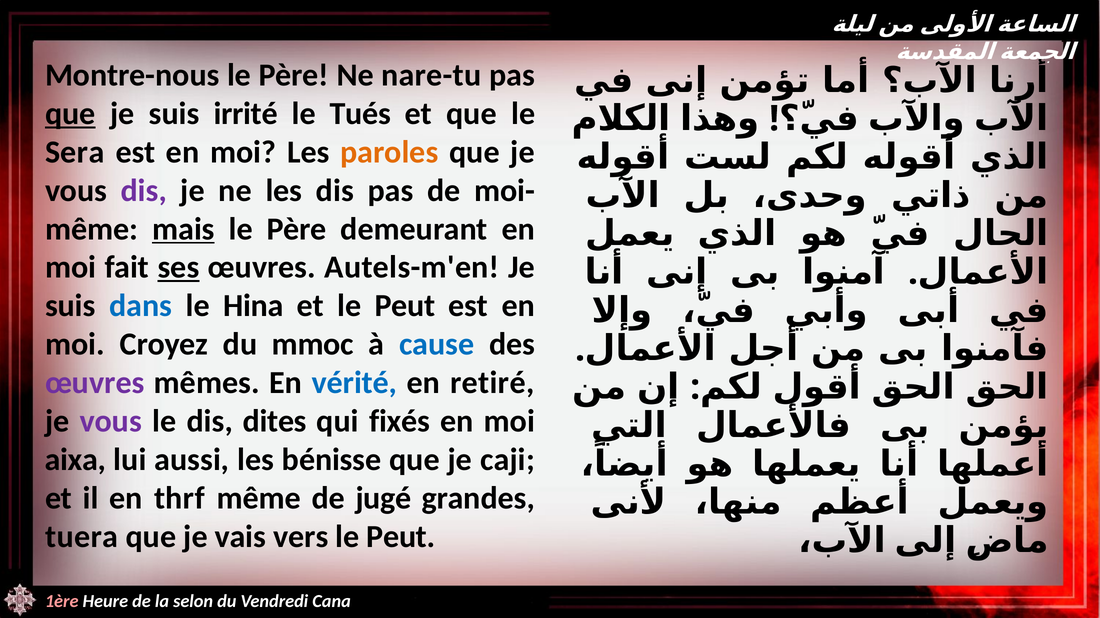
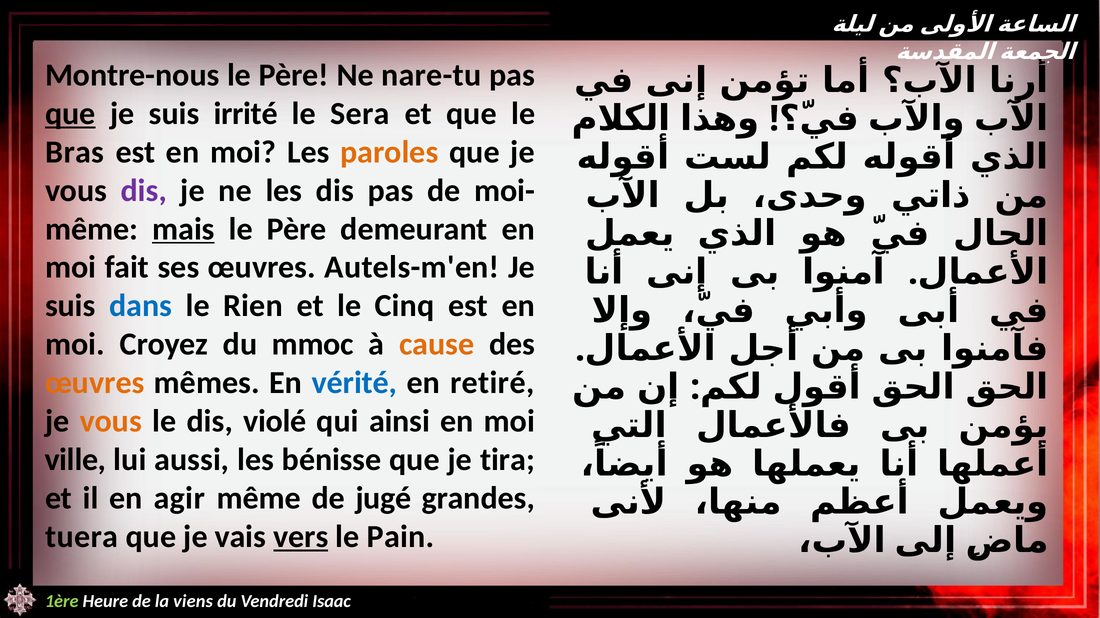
Tués: Tués -> Sera (360, 114)
Sera: Sera -> Bras (75, 152)
ses underline: present -> none (178, 268)
Hina: Hina -> Rien (253, 306)
et le Peut: Peut -> Cinq (405, 306)
cause colour: blue -> orange (437, 345)
œuvres colour: purple -> orange (95, 383)
vous colour: purple -> orange (111, 422)
dites: dites -> violé (275, 422)
fixés: fixés -> ainsi (400, 422)
aixa: aixa -> ville (75, 460)
caji: caji -> tira (508, 460)
thrf: thrf -> agir (179, 499)
vers underline: none -> present (301, 537)
Peut: Peut -> Pain (401, 537)
1ère colour: pink -> light green (62, 602)
selon: selon -> viens (193, 602)
Cana: Cana -> Isaac (332, 602)
